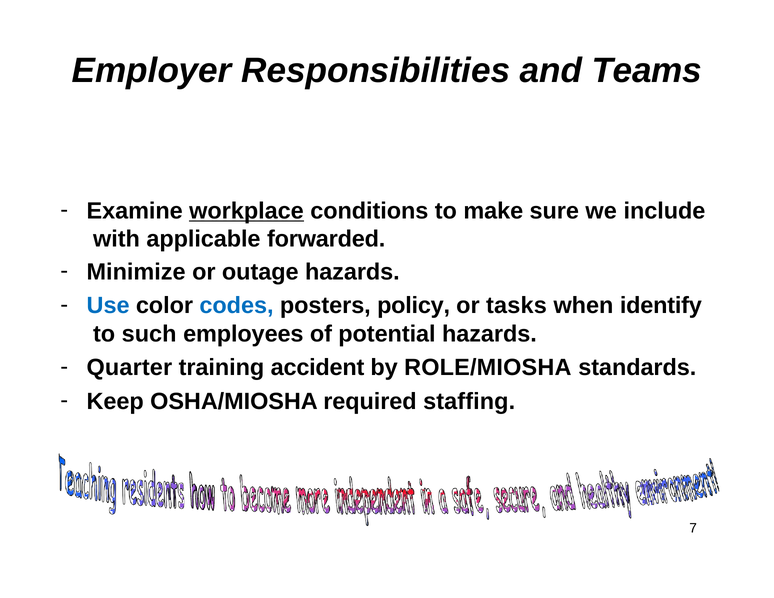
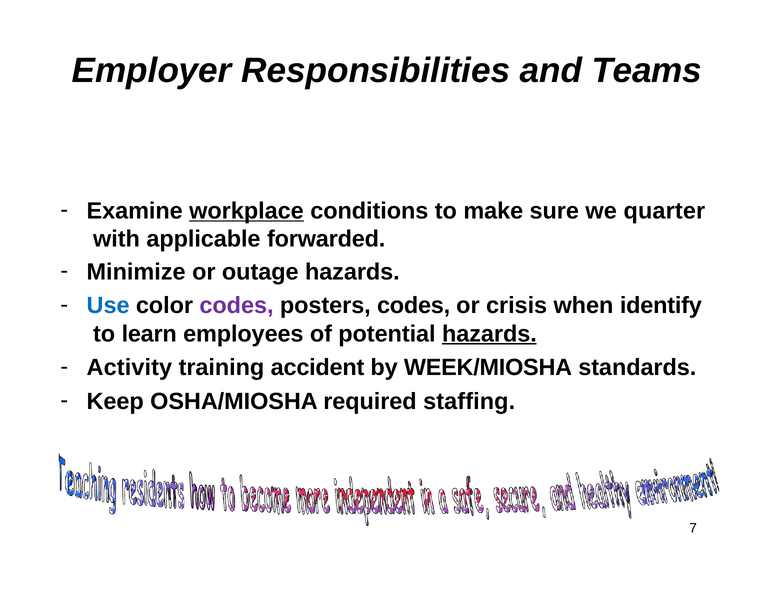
include: include -> quarter (664, 211)
codes colour: blue -> purple (236, 306)
posters policy: policy -> codes (414, 306)
tasks: tasks -> crisis (517, 306)
such: such -> learn (149, 334)
hazards underline: none -> present (489, 334)
Quarter: Quarter -> Activity (129, 368)
ROLE/MIOSHA: ROLE/MIOSHA -> WEEK/MIOSHA (488, 368)
